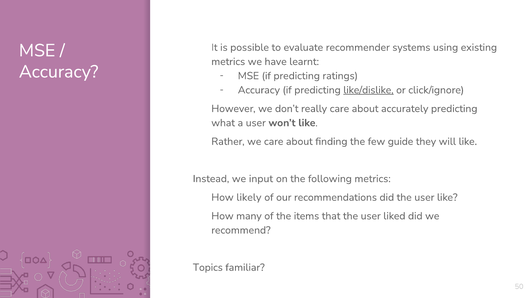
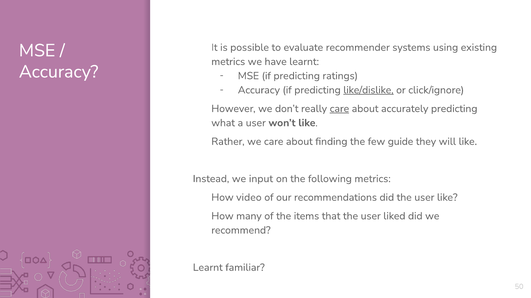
care underline: none -> present (339, 109)
likely: likely -> video (249, 198)
Topics: Topics -> Learnt (208, 268)
